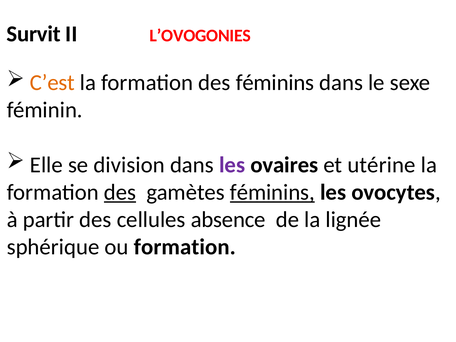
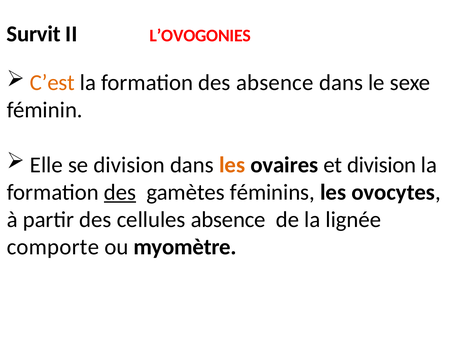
des féminins: féminins -> absence (275, 83)
les colour: purple -> orange (232, 165)
et utérine: utérine -> division (382, 165)
féminins underline: present -> none (272, 192)
sphérique: sphérique -> comporte (53, 247)
ou formation: formation -> myomètre (185, 247)
